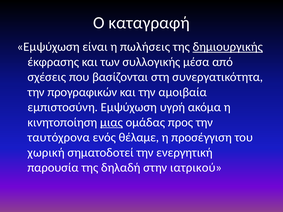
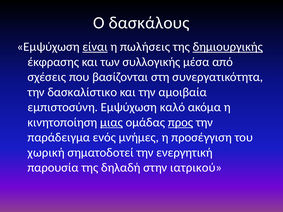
καταγραφή: καταγραφή -> δασκάλους (149, 23)
είναι underline: none -> present (95, 47)
προγραφικών: προγραφικών -> δασκαλίστικο (82, 92)
υγρή: υγρή -> καλό (172, 107)
προς underline: none -> present (180, 122)
ταυτόχρονα: ταυτόχρονα -> παράδειγμα (59, 138)
θέλαμε: θέλαμε -> μνήμες (139, 138)
